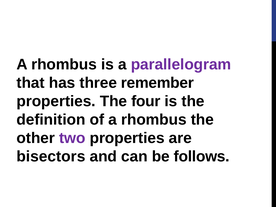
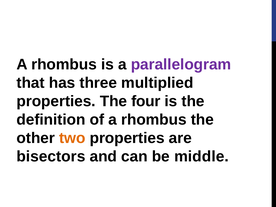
remember: remember -> multiplied (157, 83)
two colour: purple -> orange (72, 138)
follows: follows -> middle (201, 156)
